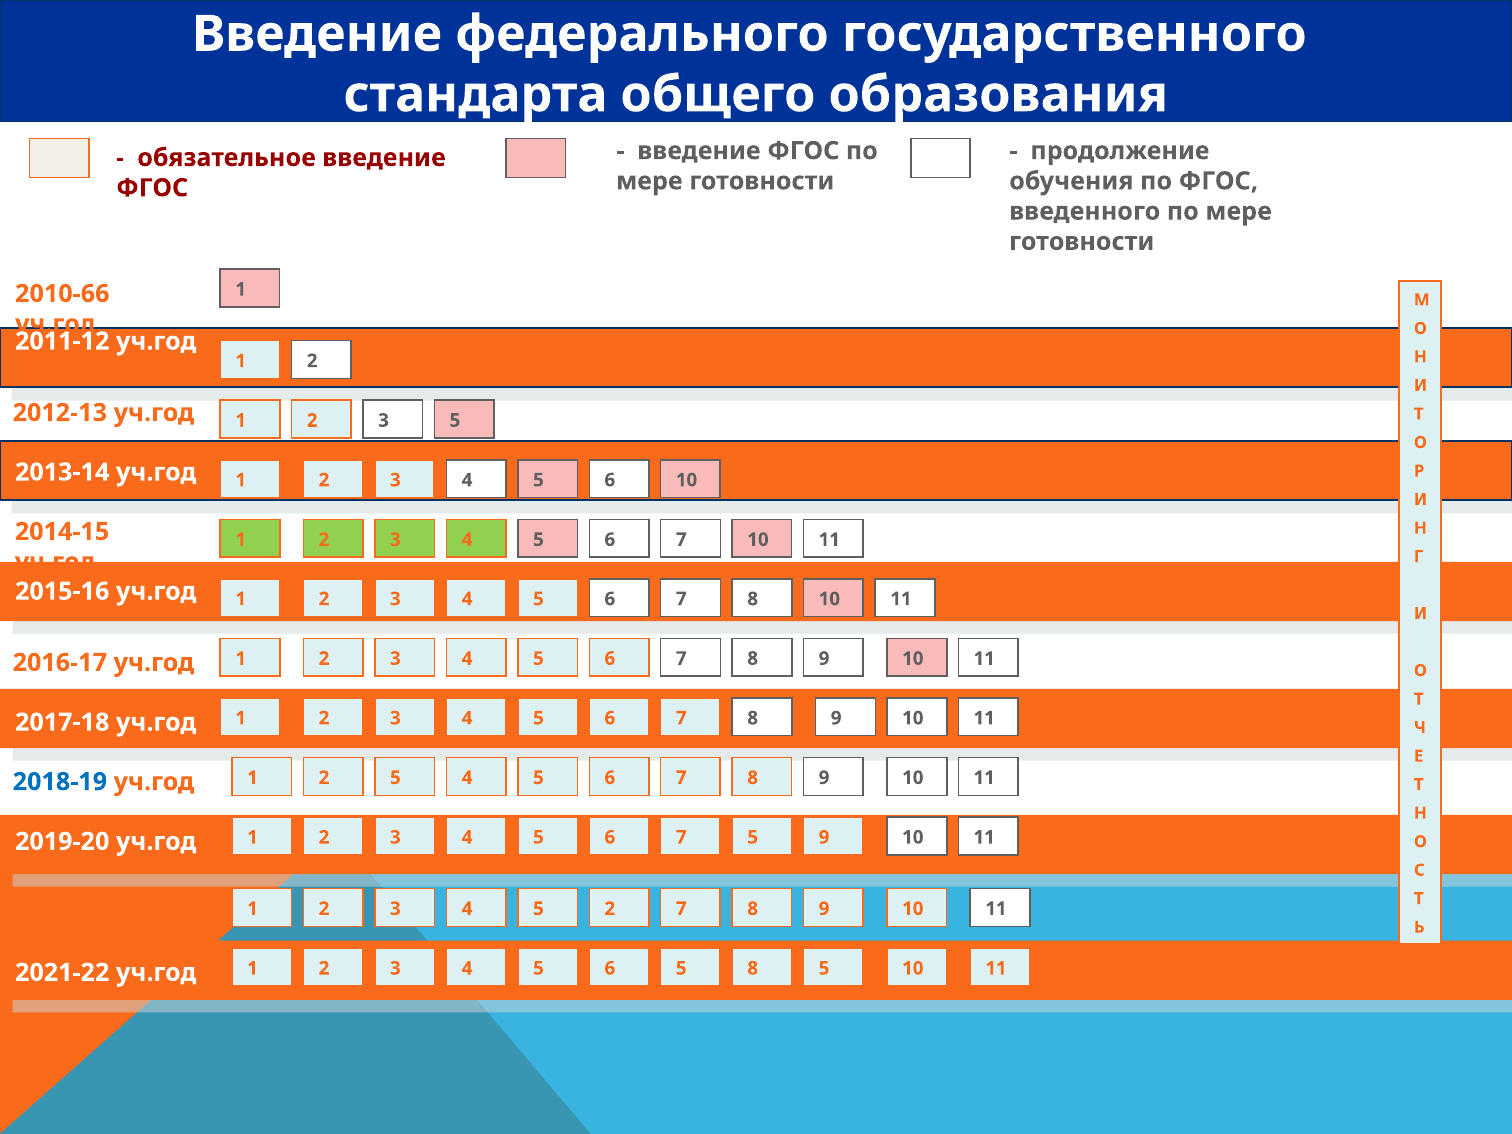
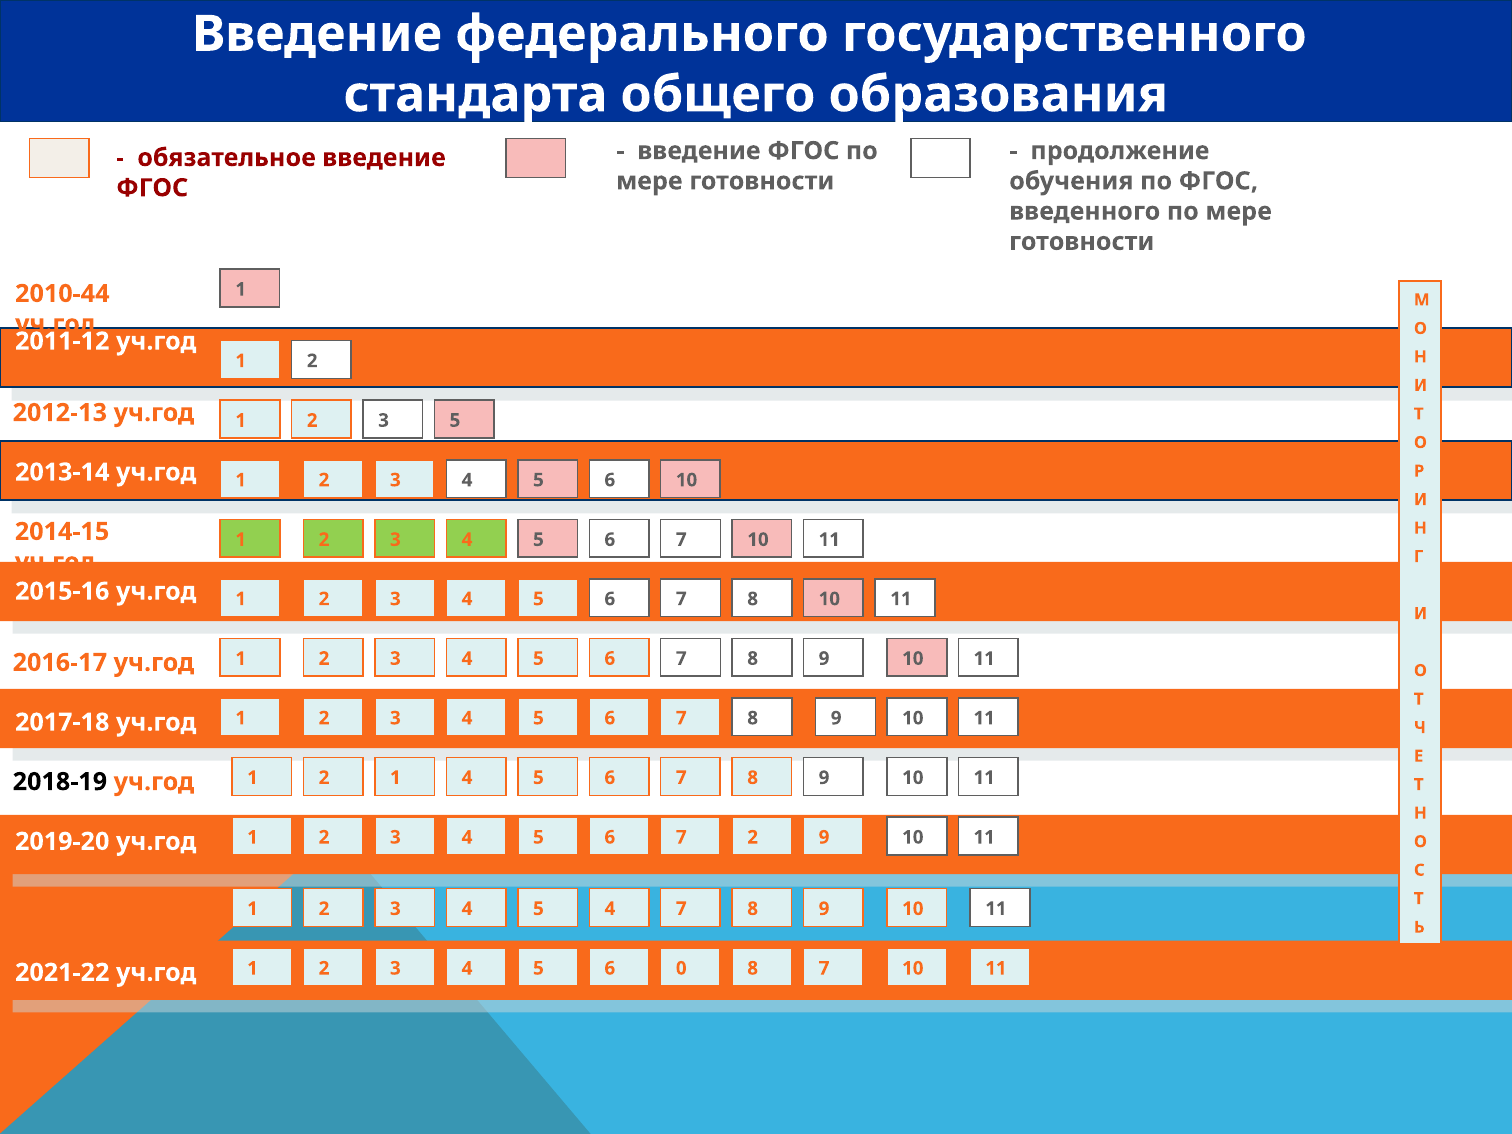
2010-66: 2010-66 -> 2010-44 (62, 294)
2 5: 5 -> 1 (395, 778)
2018-19 colour: blue -> black (60, 782)
5: 5 -> 2 (753, 837)
4 5 2: 2 -> 4 (610, 909)
5: 5 -> 0 (681, 968)
5: 5 -> 7 (824, 968)
